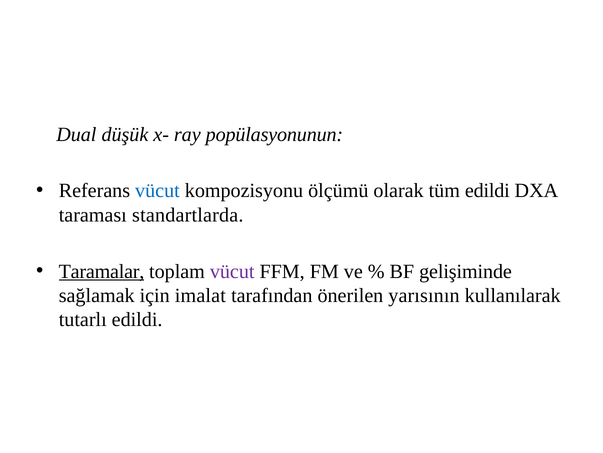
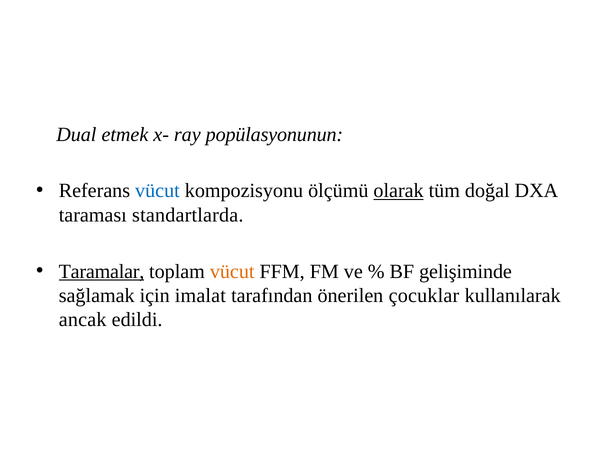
düşük: düşük -> etmek (125, 134)
olarak underline: none -> present (399, 191)
tüm edildi: edildi -> doğal (487, 191)
vücut colour: purple -> orange (232, 271)
yarısının: yarısının -> çocuklar (424, 295)
tutarlı: tutarlı -> ancak (83, 319)
